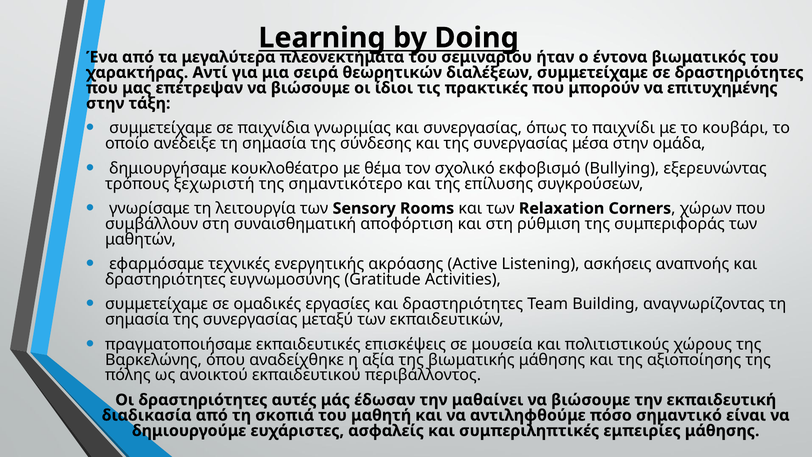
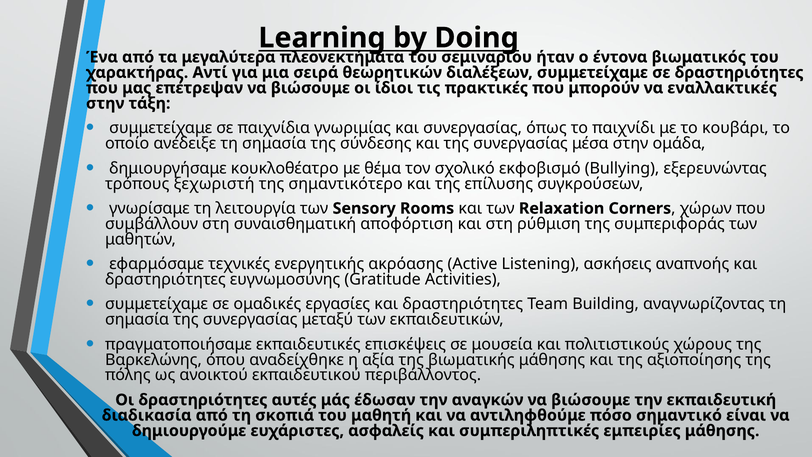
επιτυχημένης: επιτυχημένης -> εναλλακτικές (722, 88)
μαθαίνει: μαθαίνει -> αναγκών (488, 400)
